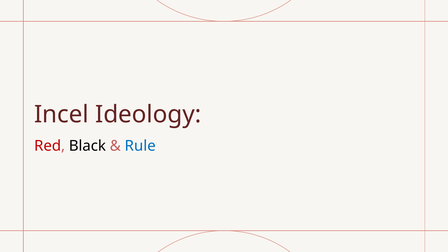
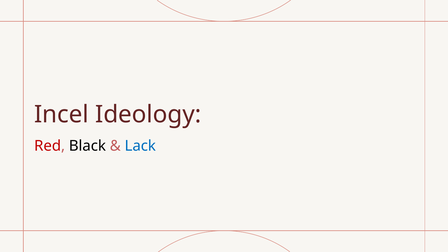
Rule: Rule -> Lack (140, 146)
